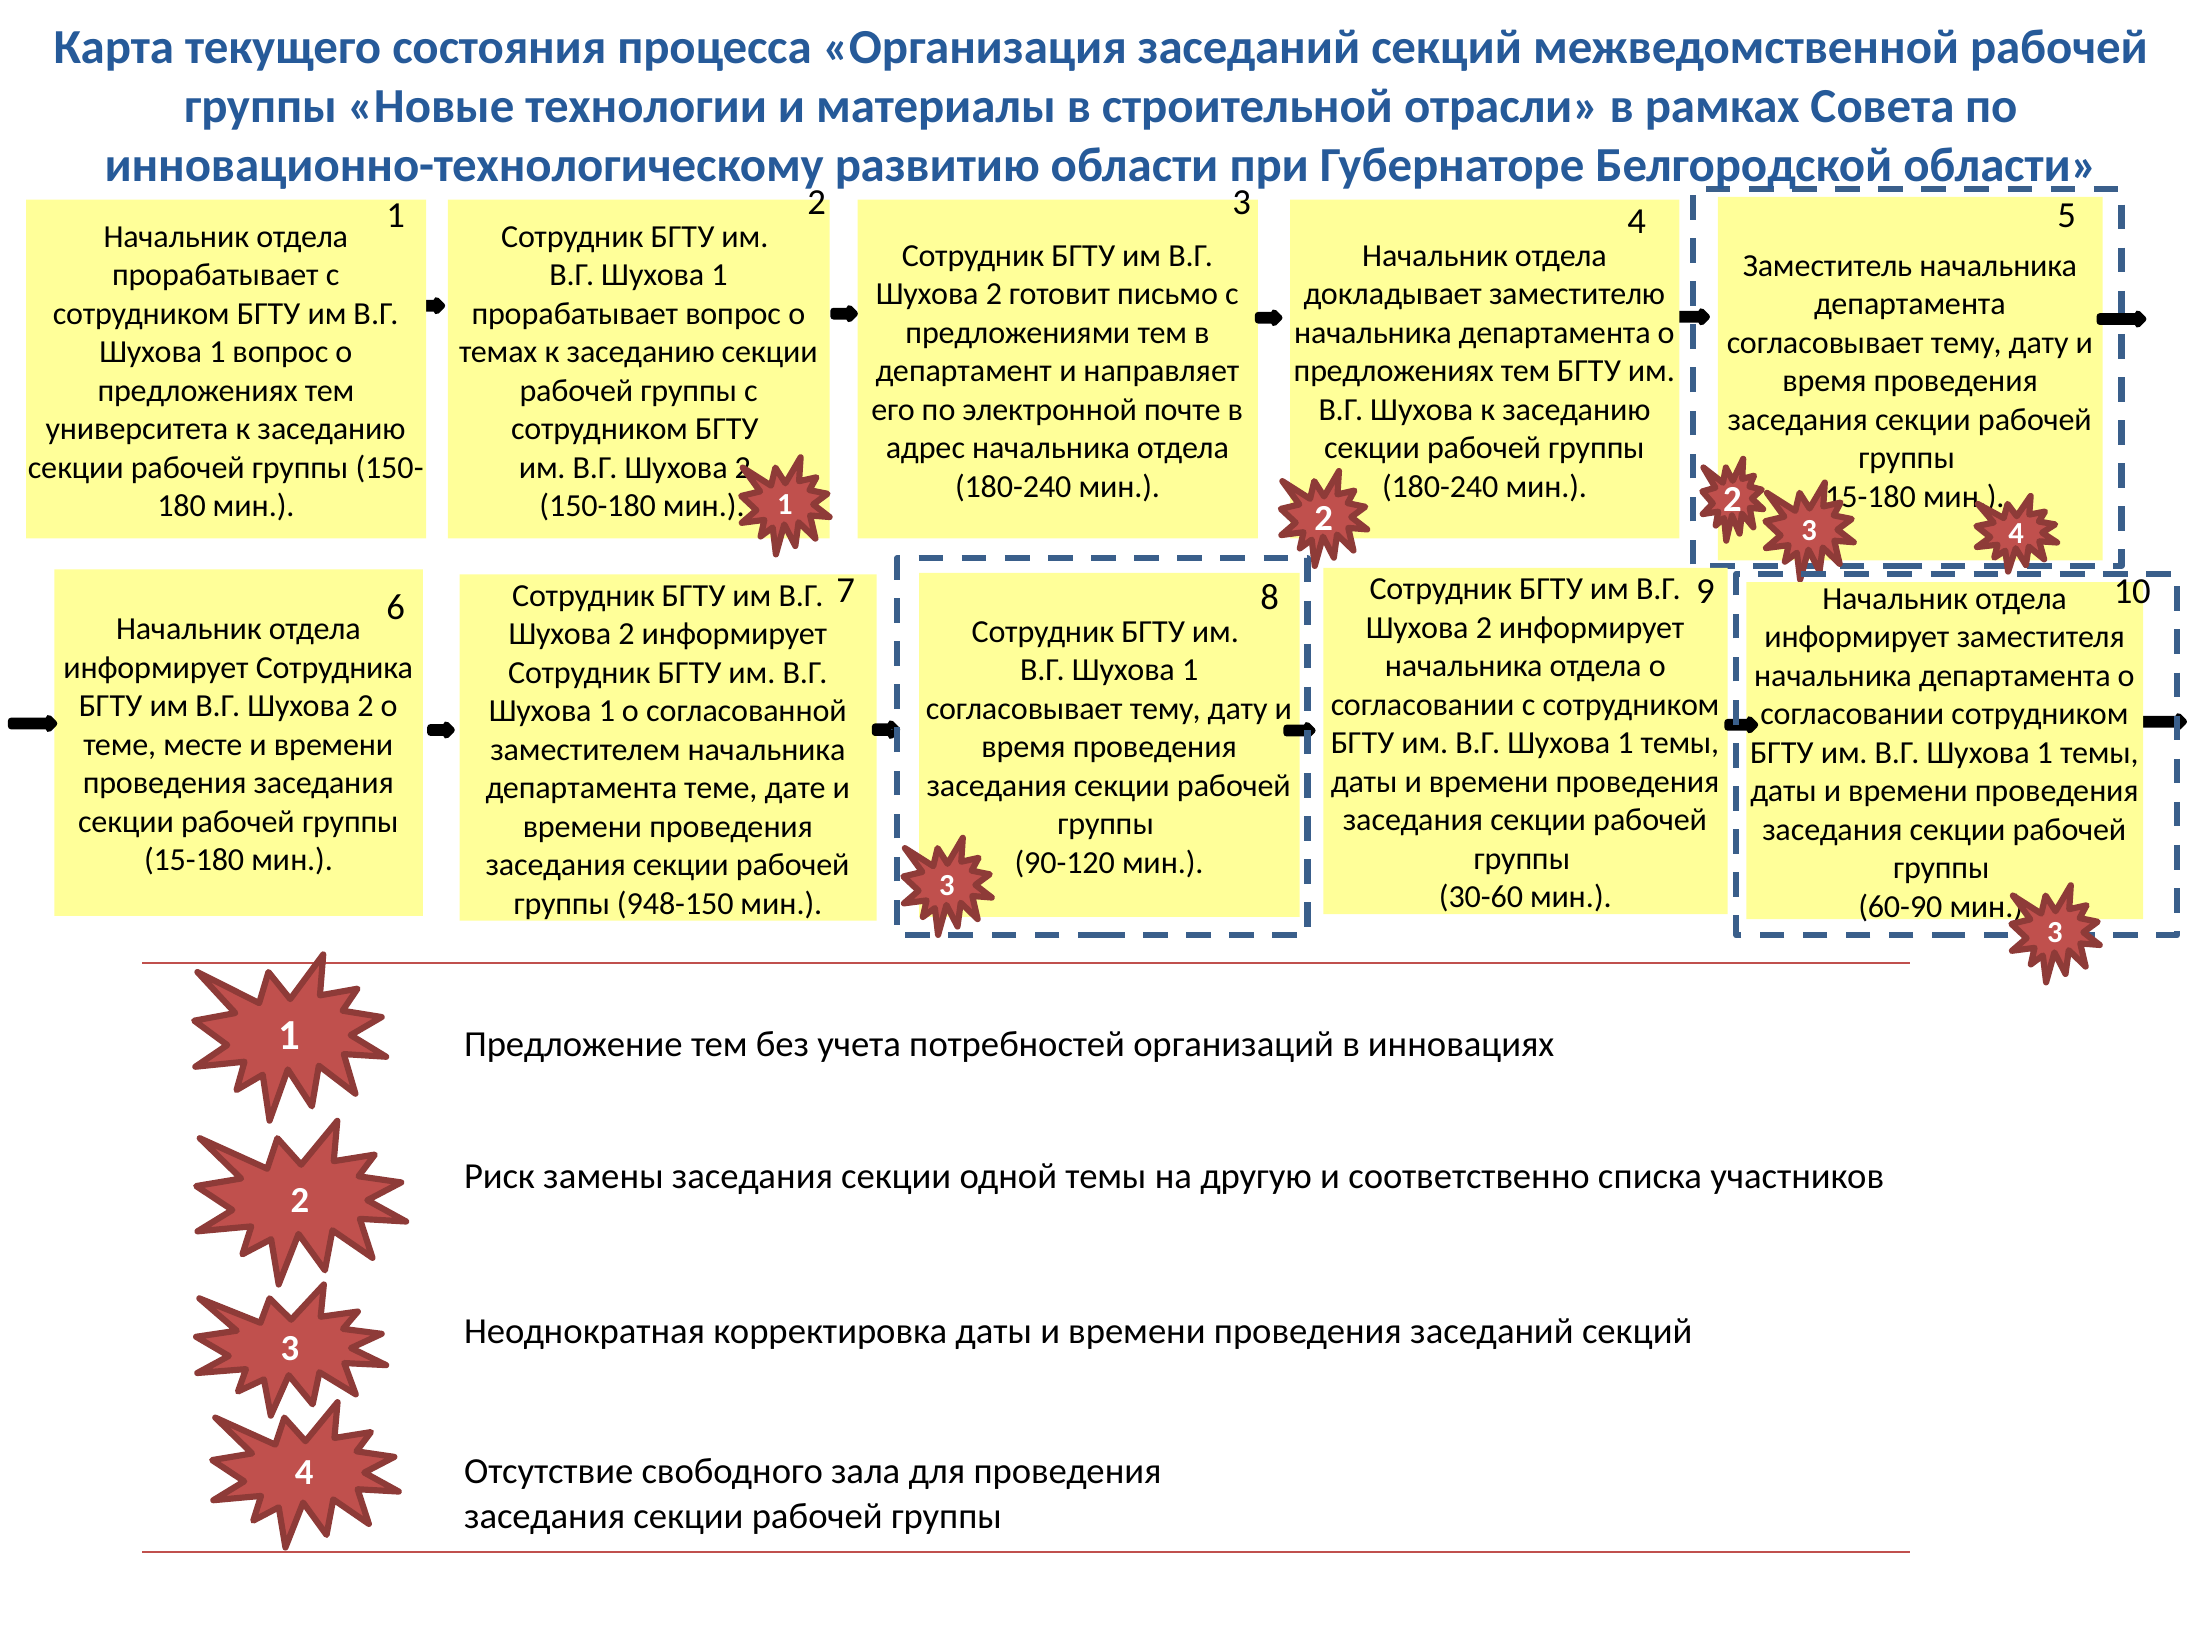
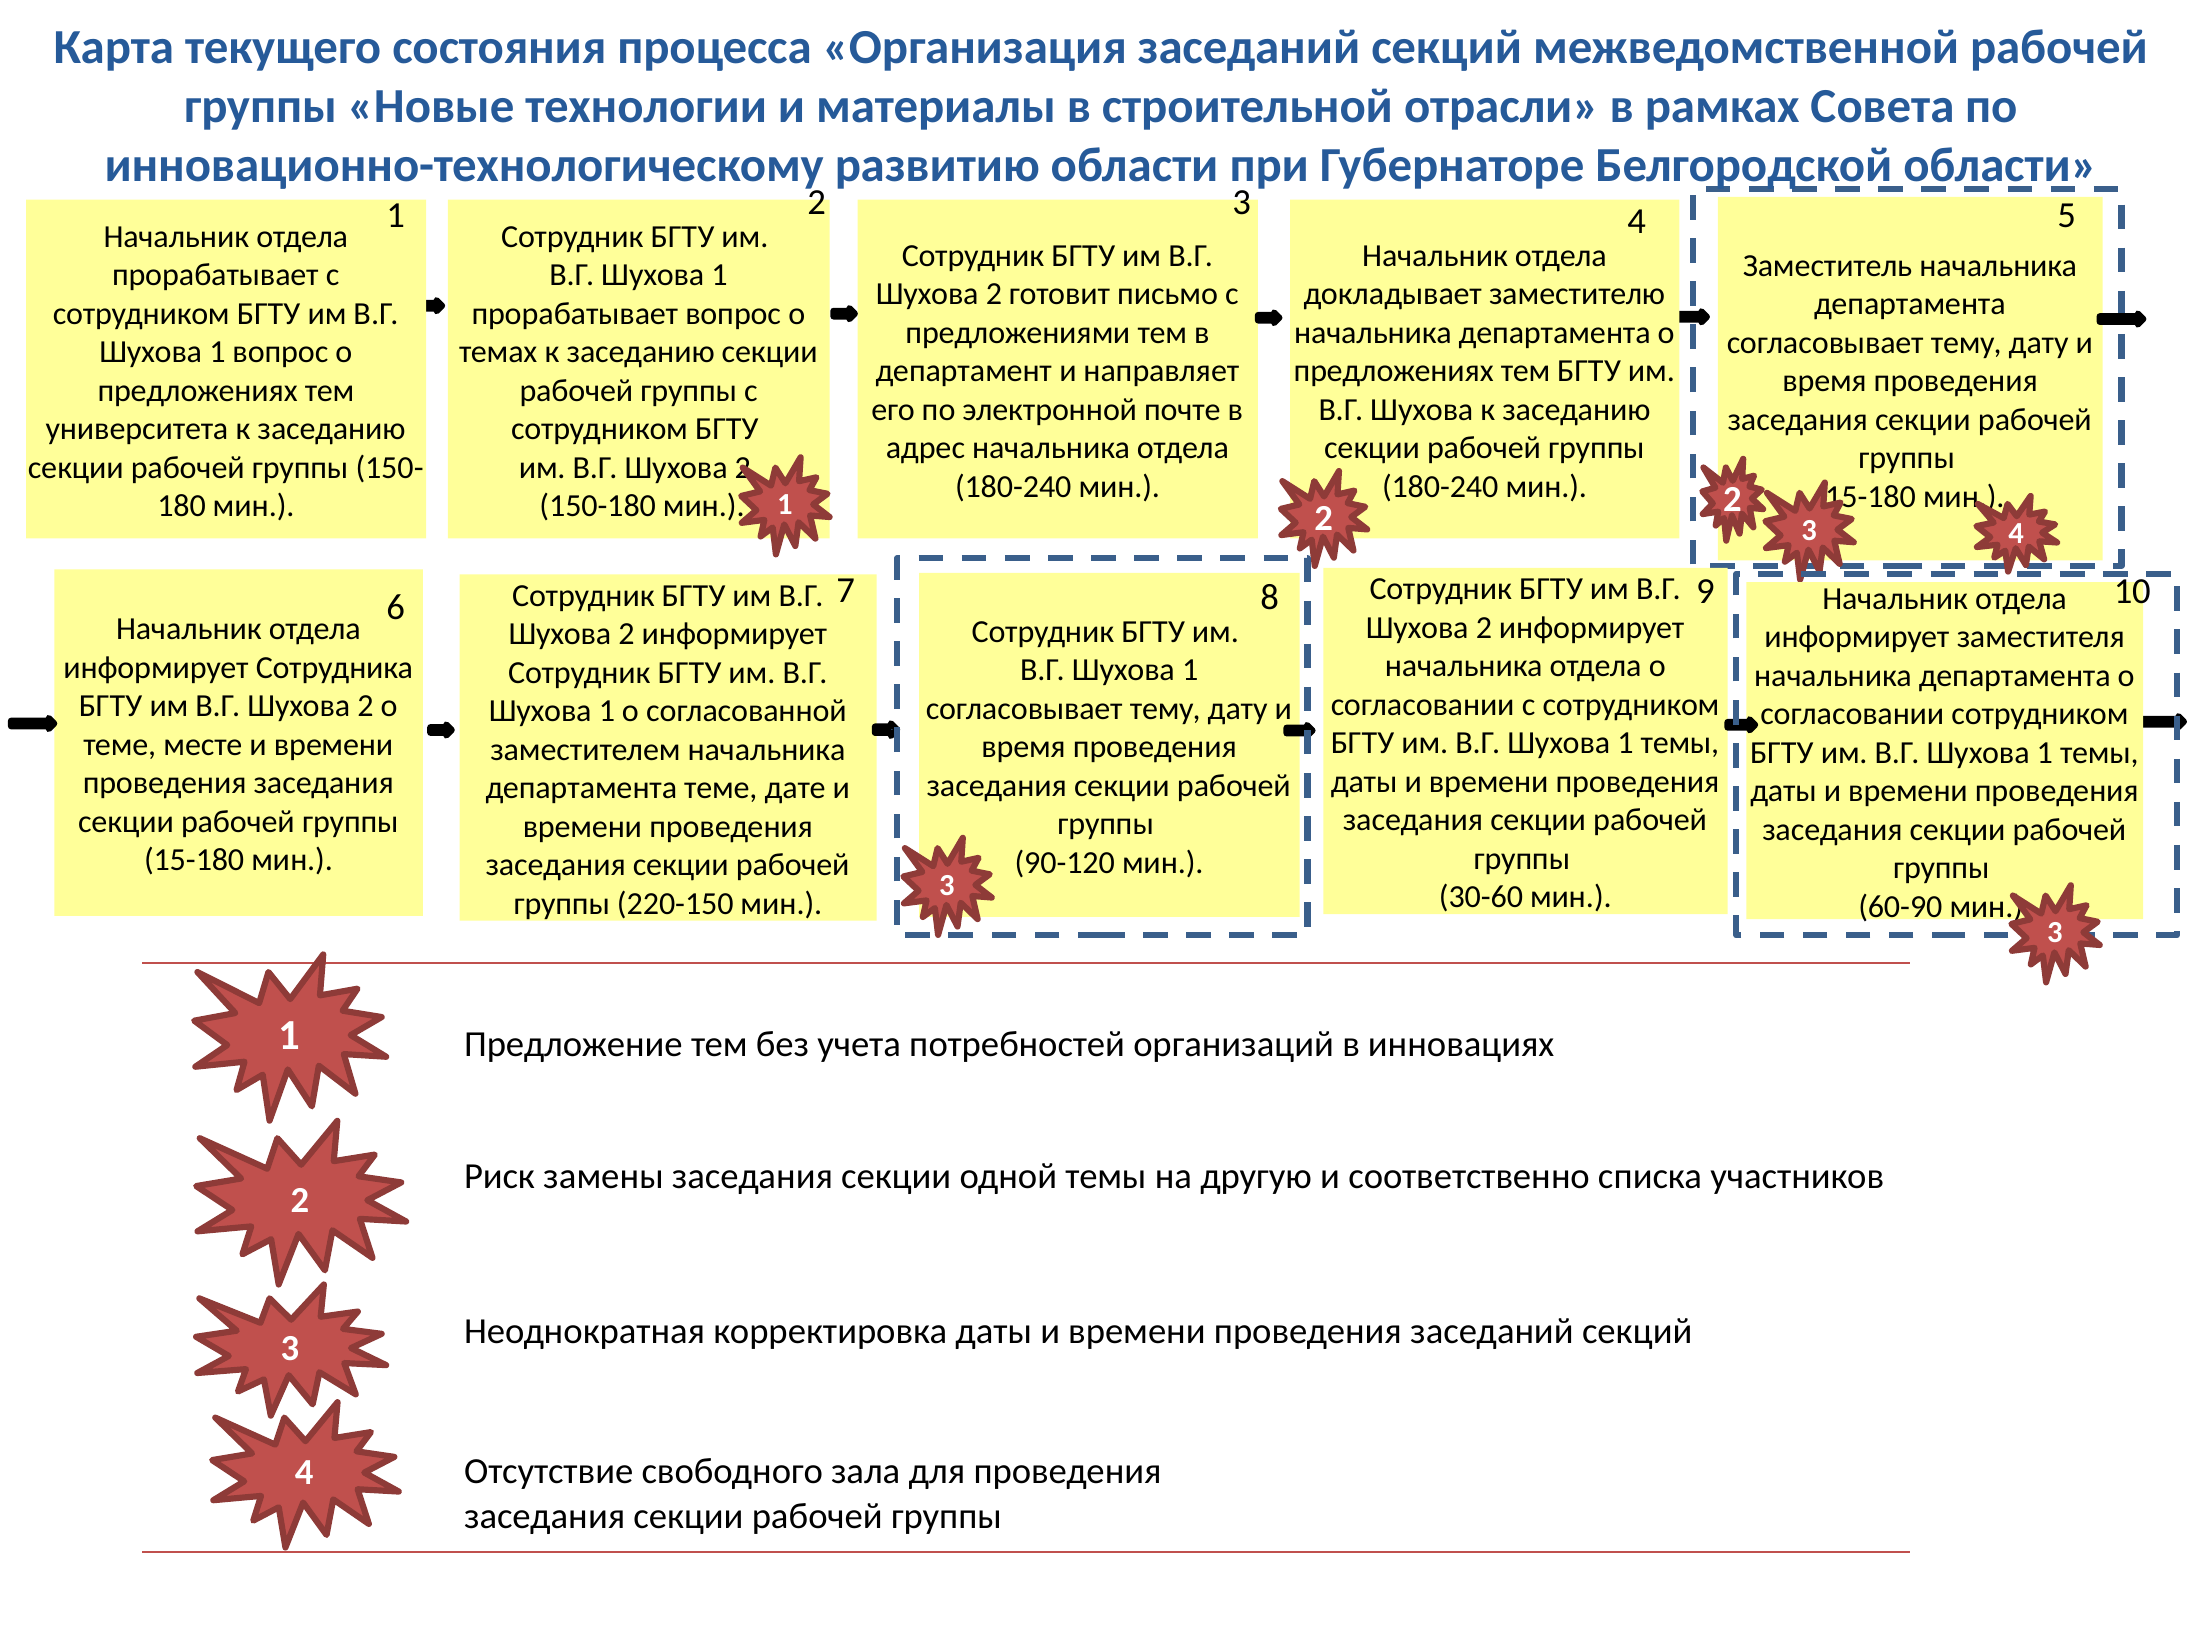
948-150: 948-150 -> 220-150 (675, 904)
